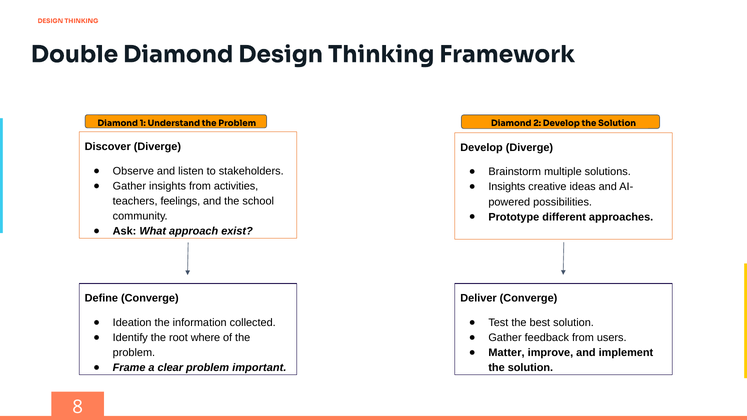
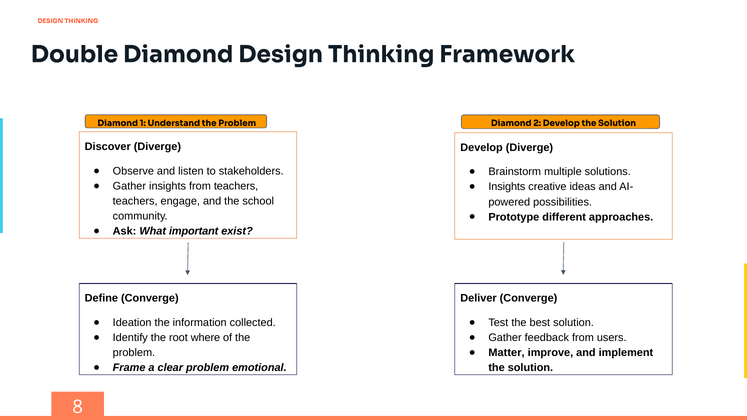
from activities: activities -> teachers (236, 186)
feelings: feelings -> engage (180, 201)
approach: approach -> important (194, 231)
important: important -> emotional (259, 368)
